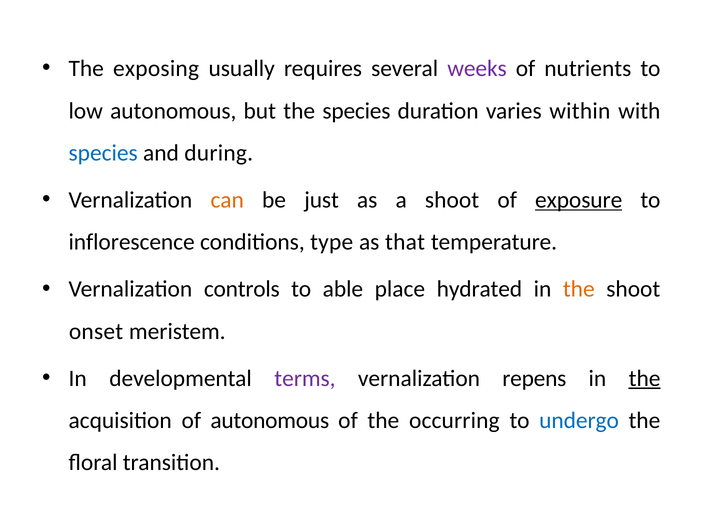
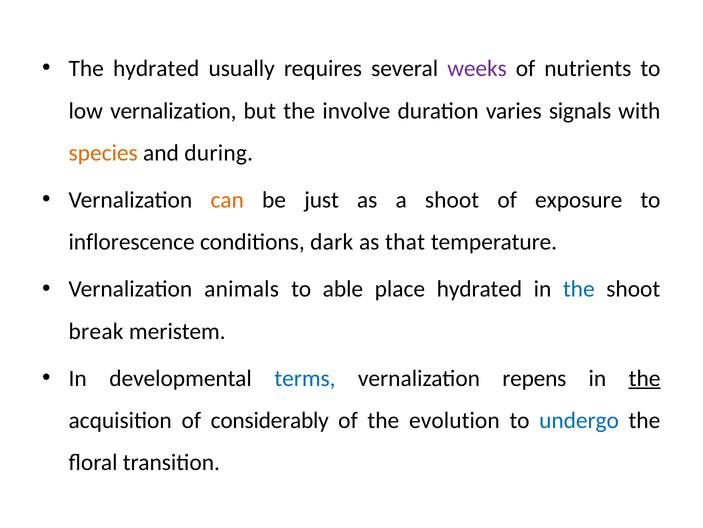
The exposing: exposing -> hydrated (156, 68)
low autonomous: autonomous -> vernalization (173, 111)
the species: species -> involve (356, 111)
within: within -> signals (580, 111)
species colour: blue -> orange (103, 153)
exposure underline: present -> none (579, 200)
type: type -> dark (332, 242)
controls: controls -> animals (242, 289)
the colour: orange -> blue (579, 289)
onset: onset -> break (96, 331)
terms colour: purple -> blue (305, 378)
of autonomous: autonomous -> considerably (270, 420)
occurring: occurring -> evolution (454, 420)
